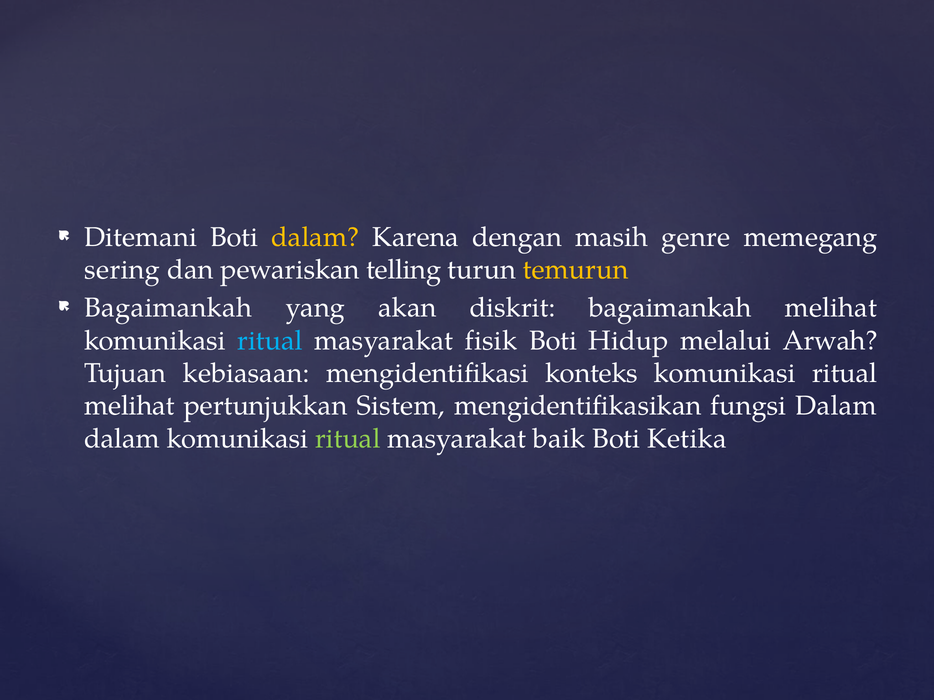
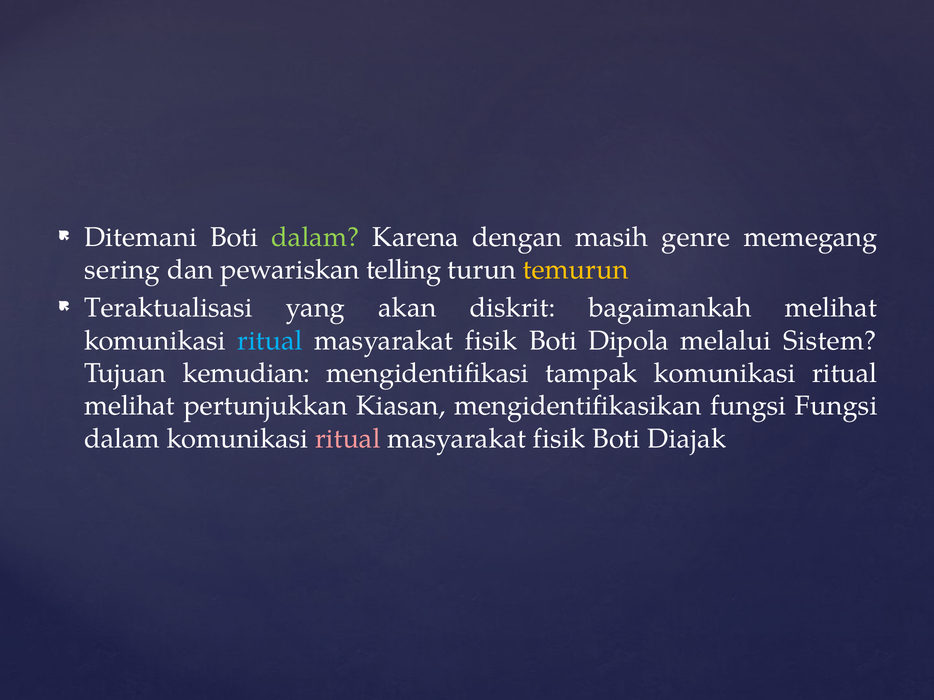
dalam colour: yellow -> light green (315, 237)
Bagaimankah: Bagaimankah -> Teraktualisasi (168, 308)
Hidup: Hidup -> Dipola (629, 341)
Arwah: Arwah -> Sistem (830, 341)
kebiasaan: kebiasaan -> kemudian (246, 374)
konteks: konteks -> tampak (591, 374)
Sistem: Sistem -> Kiasan (401, 406)
fungsi Dalam: Dalam -> Fungsi (836, 406)
ritual colour: light green -> pink (348, 439)
baik: baik -> fisik (559, 439)
Ketika: Ketika -> Diajak (687, 439)
